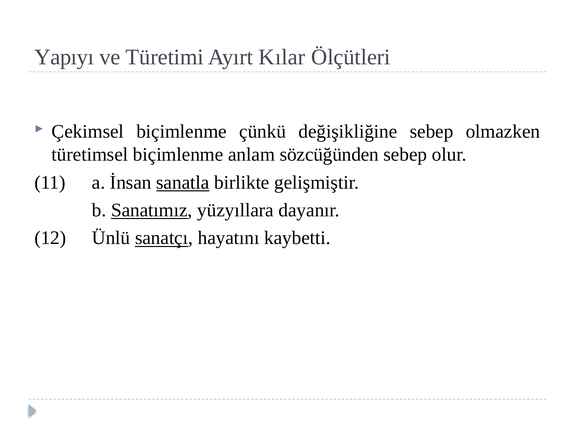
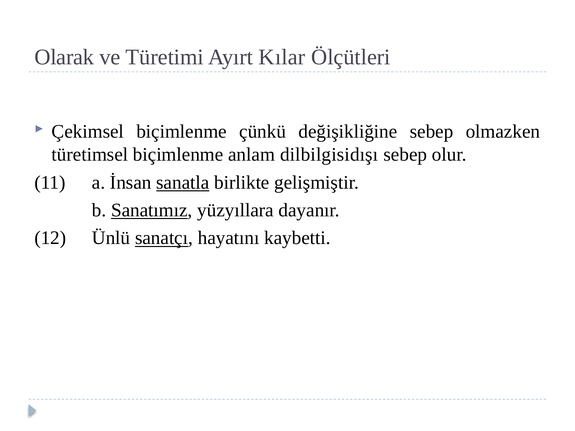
Yapıyı: Yapıyı -> Olarak (64, 57)
sözcüğünden: sözcüğünden -> dilbilgisidışı (329, 155)
